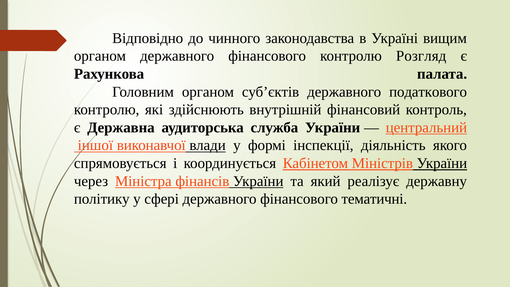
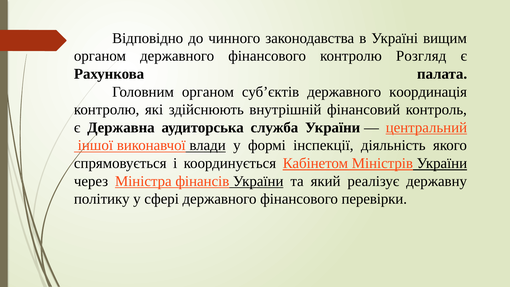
податкового: податкового -> координація (428, 92)
тематичні: тематичні -> перевірки (374, 199)
